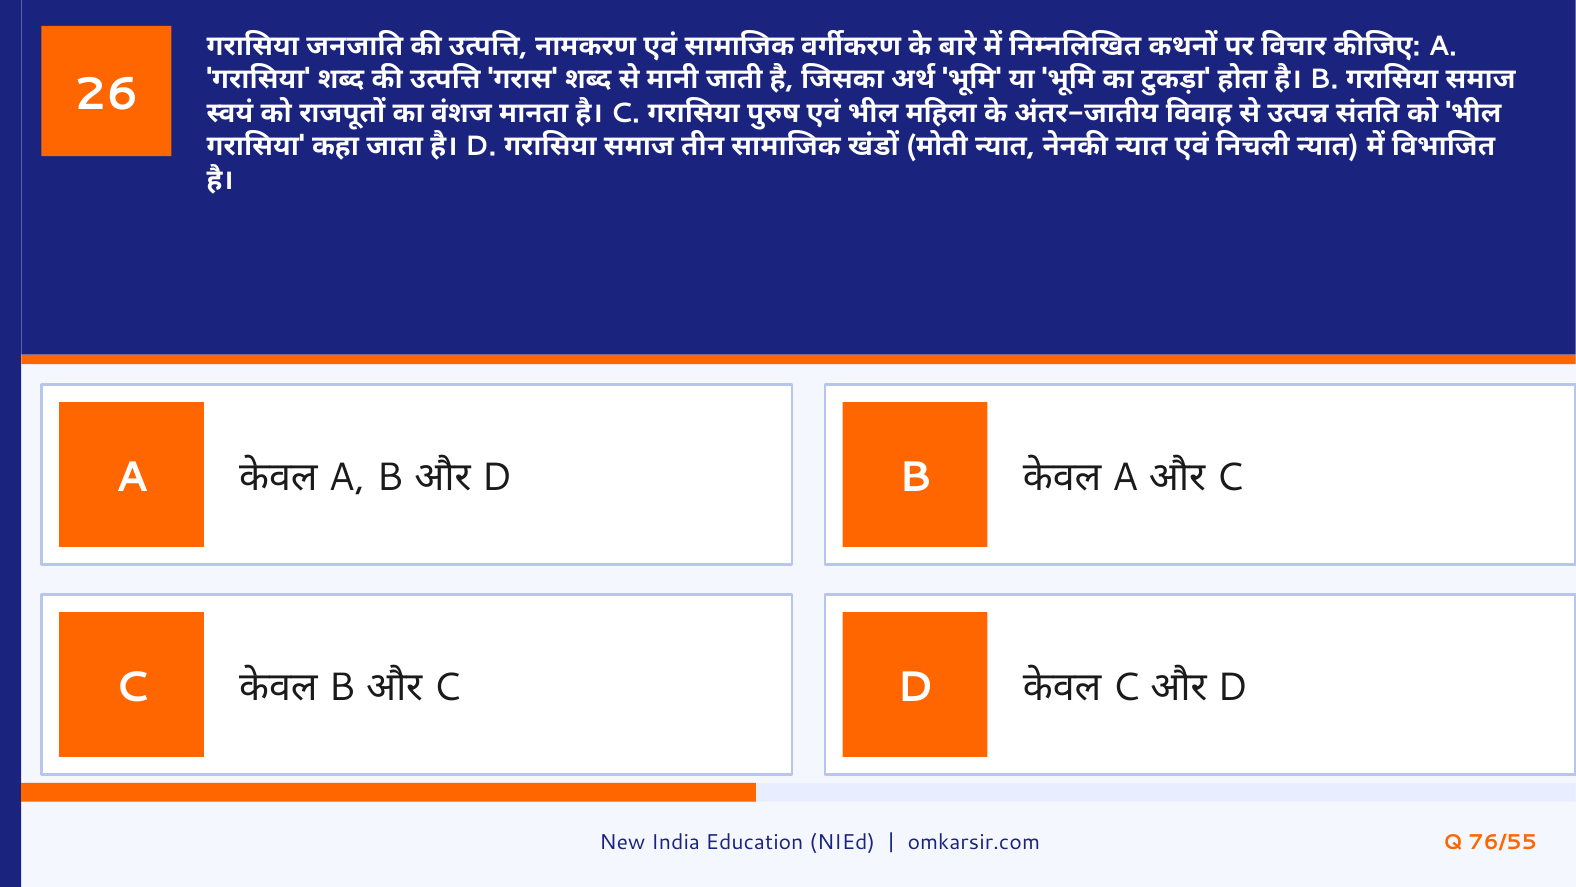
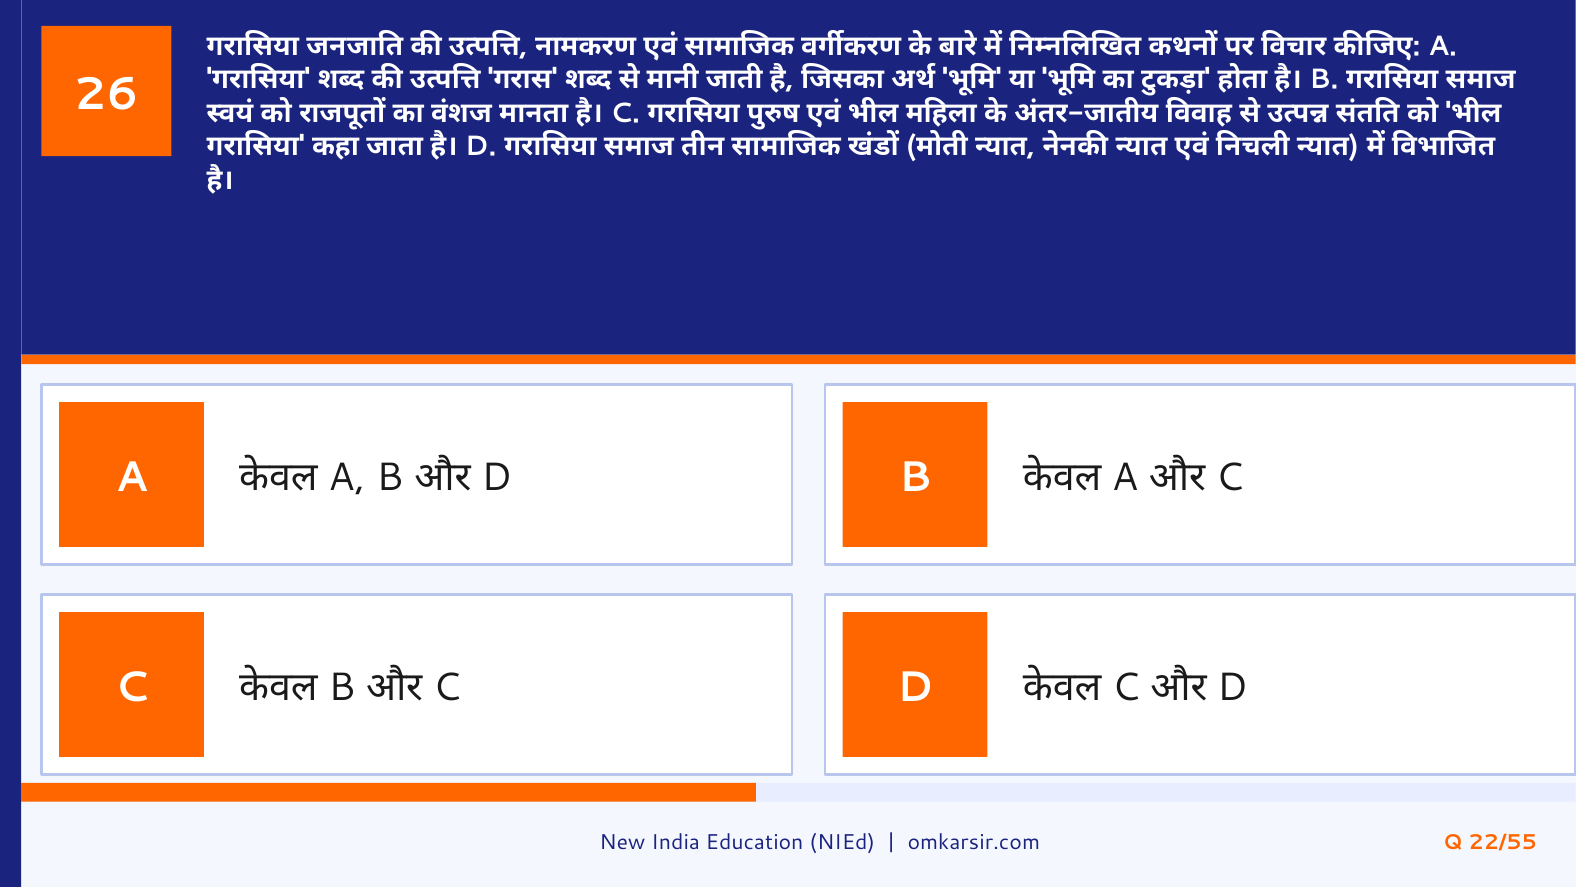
76/55: 76/55 -> 22/55 (1503, 842)
